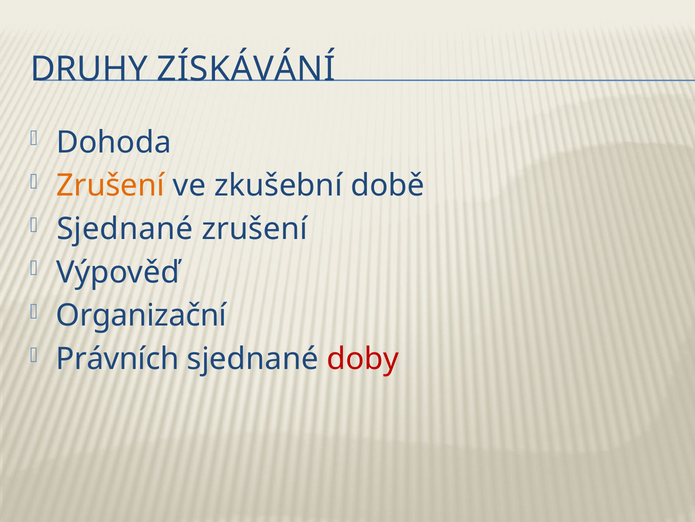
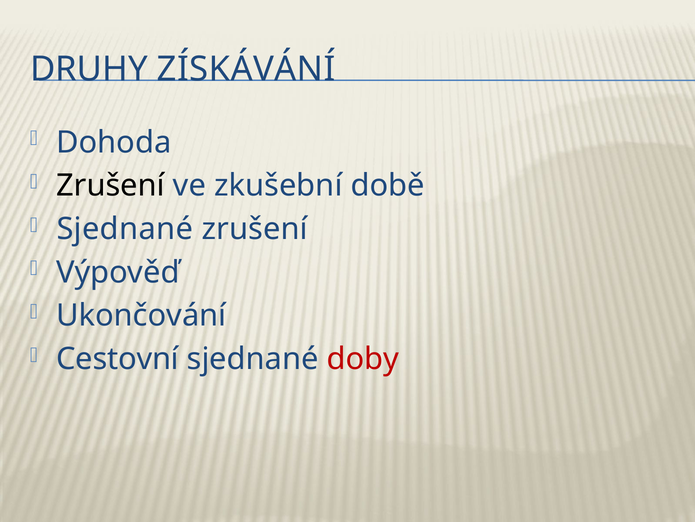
Zrušení colour: orange -> black (111, 186)
Organizační: Organizační -> Ukončování (141, 315)
Právních: Právních -> Cestovní (117, 359)
